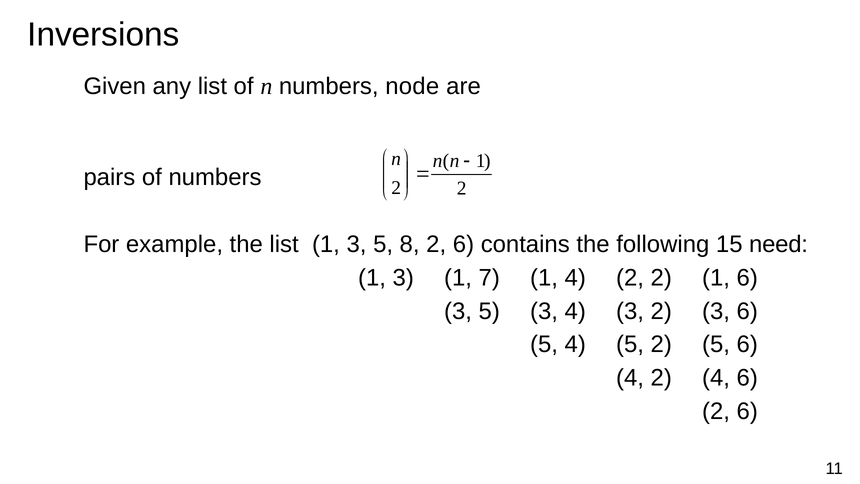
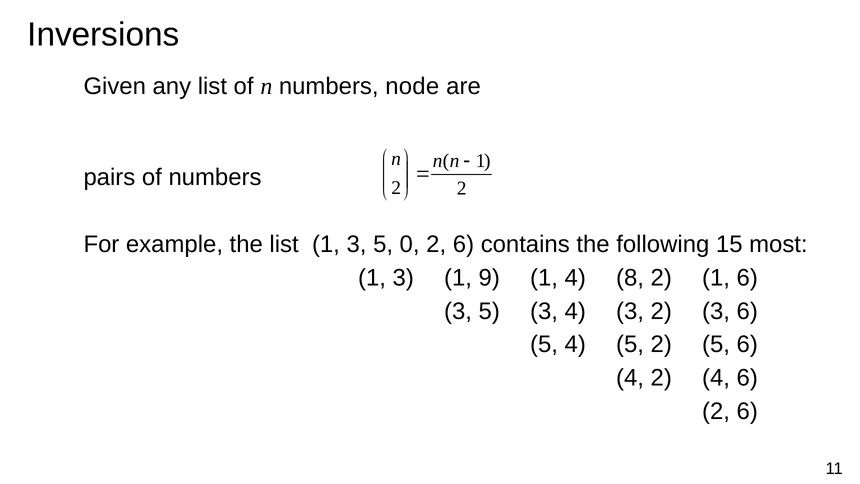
8: 8 -> 0 (410, 244)
need: need -> most (778, 244)
7: 7 -> 9 (489, 278)
1 4 2: 2 -> 8 (630, 278)
